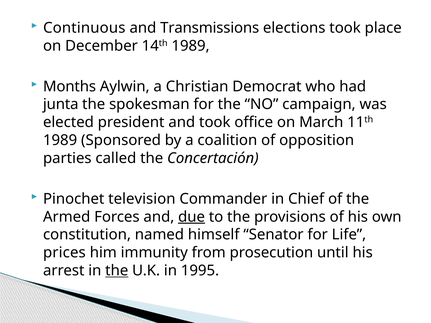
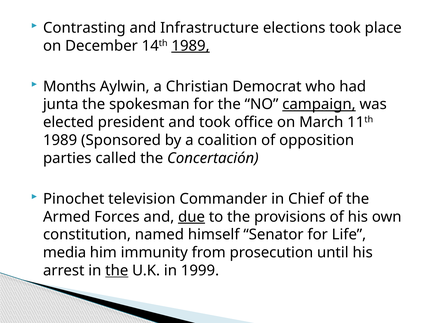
Continuous: Continuous -> Contrasting (84, 28)
Transmissions: Transmissions -> Infrastructure (210, 28)
1989 underline: none -> present (191, 46)
campaign underline: none -> present (319, 104)
prices: prices -> media (65, 253)
1995: 1995 -> 1999 (200, 271)
